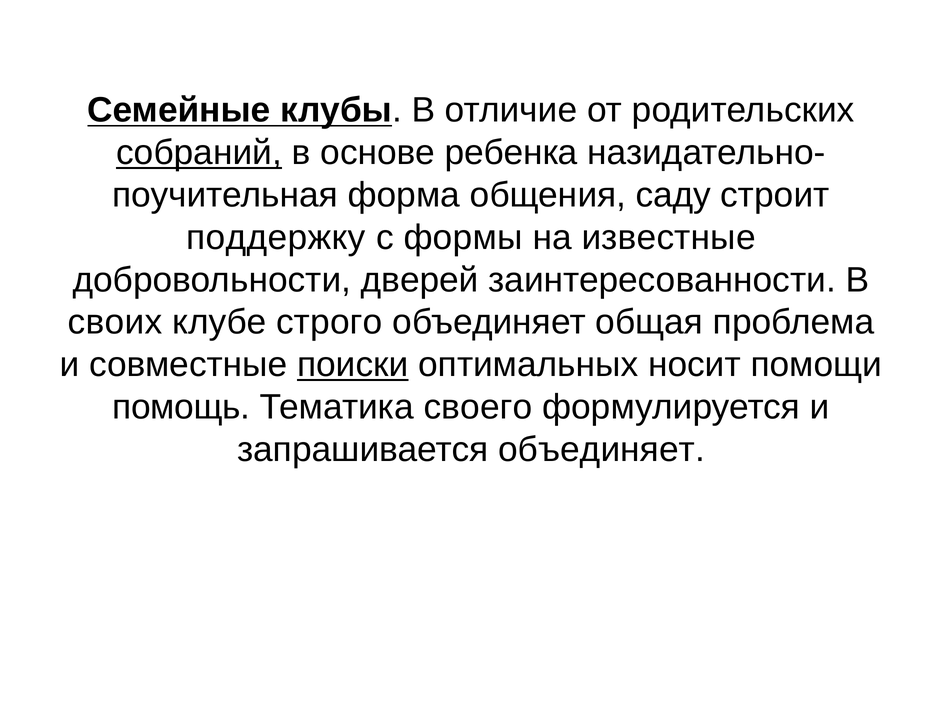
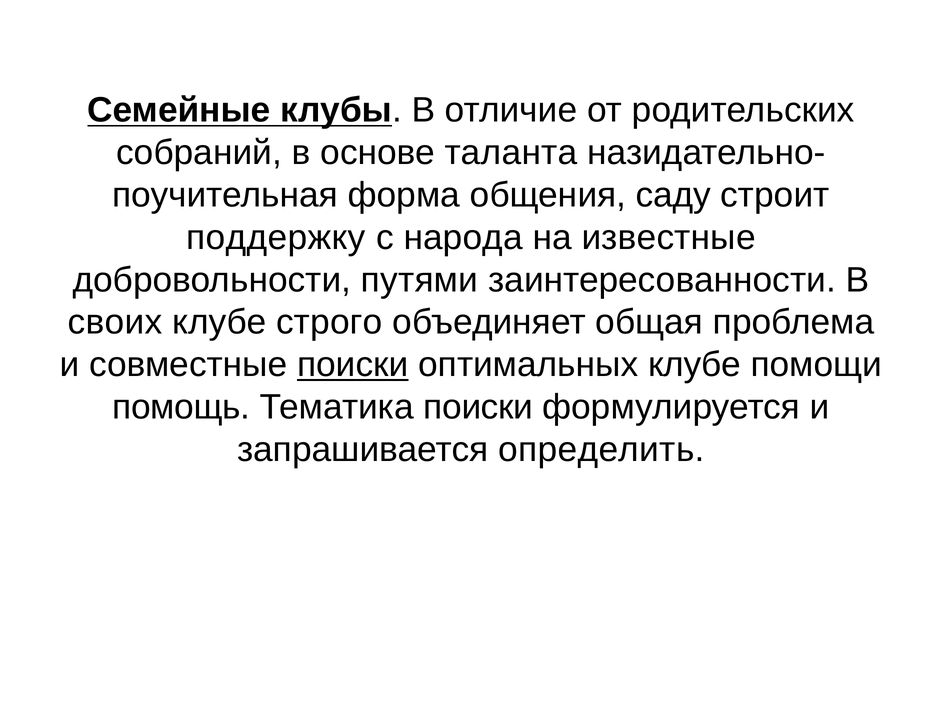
собраний underline: present -> none (199, 153)
ребенка: ребенка -> таланта (511, 153)
формы: формы -> народа (463, 238)
дверей: дверей -> путями (419, 280)
оптимальных носит: носит -> клубе (695, 365)
Тематика своего: своего -> поиски (478, 407)
запрашивается объединяет: объединяет -> определить (601, 450)
